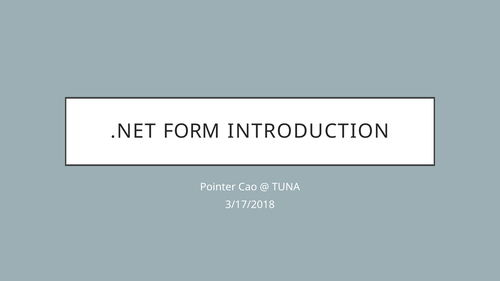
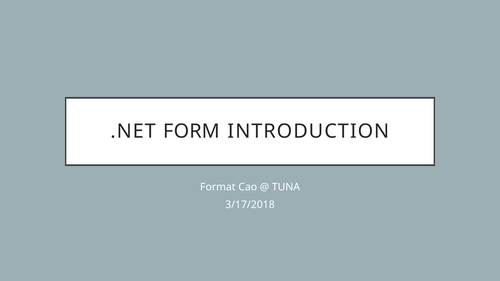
Pointer: Pointer -> Format (218, 187)
